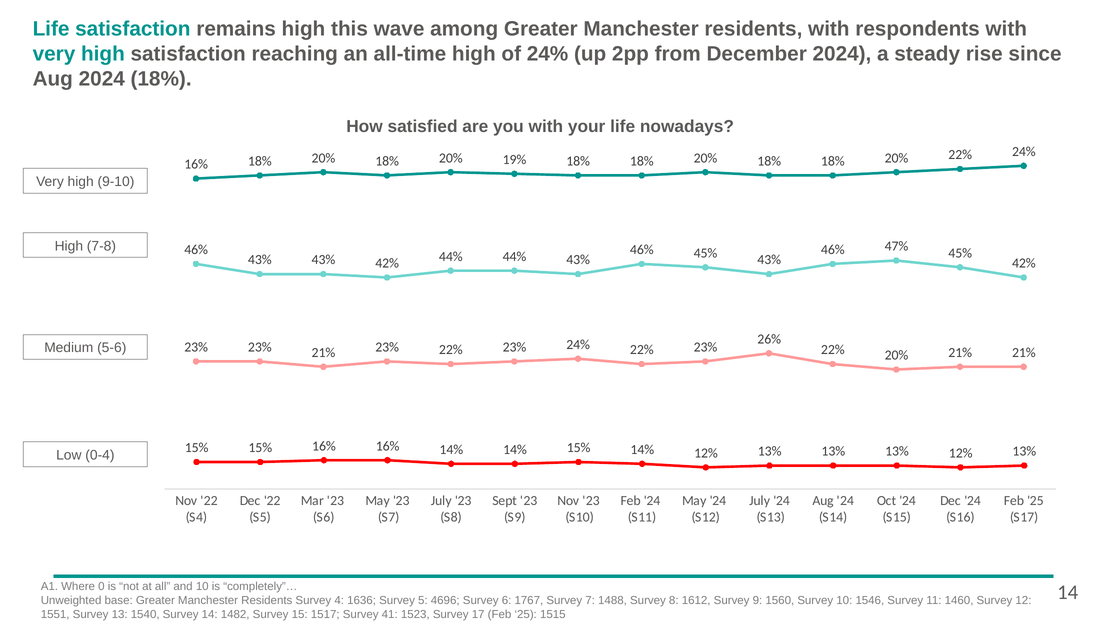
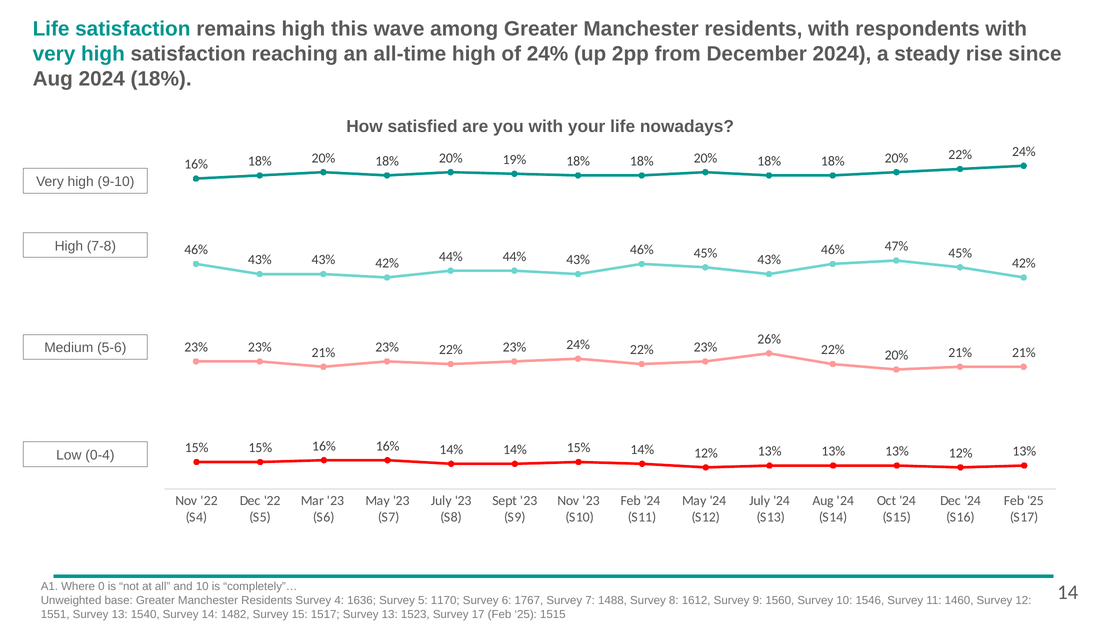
4696: 4696 -> 1170 (445, 600)
1517 Survey 41: 41 -> 13 (390, 614)
